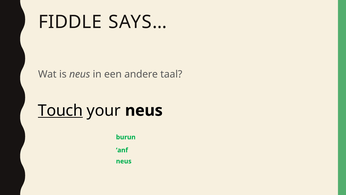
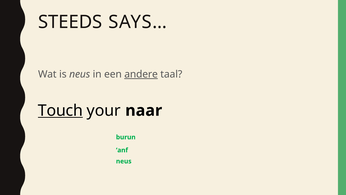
FIDDLE: FIDDLE -> STEEDS (70, 22)
andere underline: none -> present (141, 74)
your neus: neus -> naar (144, 110)
